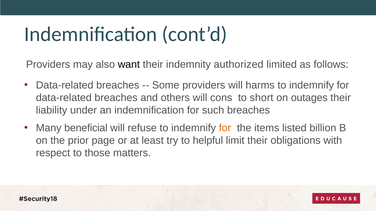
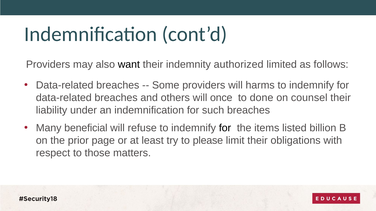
cons: cons -> once (221, 98)
short: short -> done (262, 98)
outages: outages -> counsel (309, 98)
for colour: orange -> black (225, 128)
helpful: helpful -> please (208, 141)
